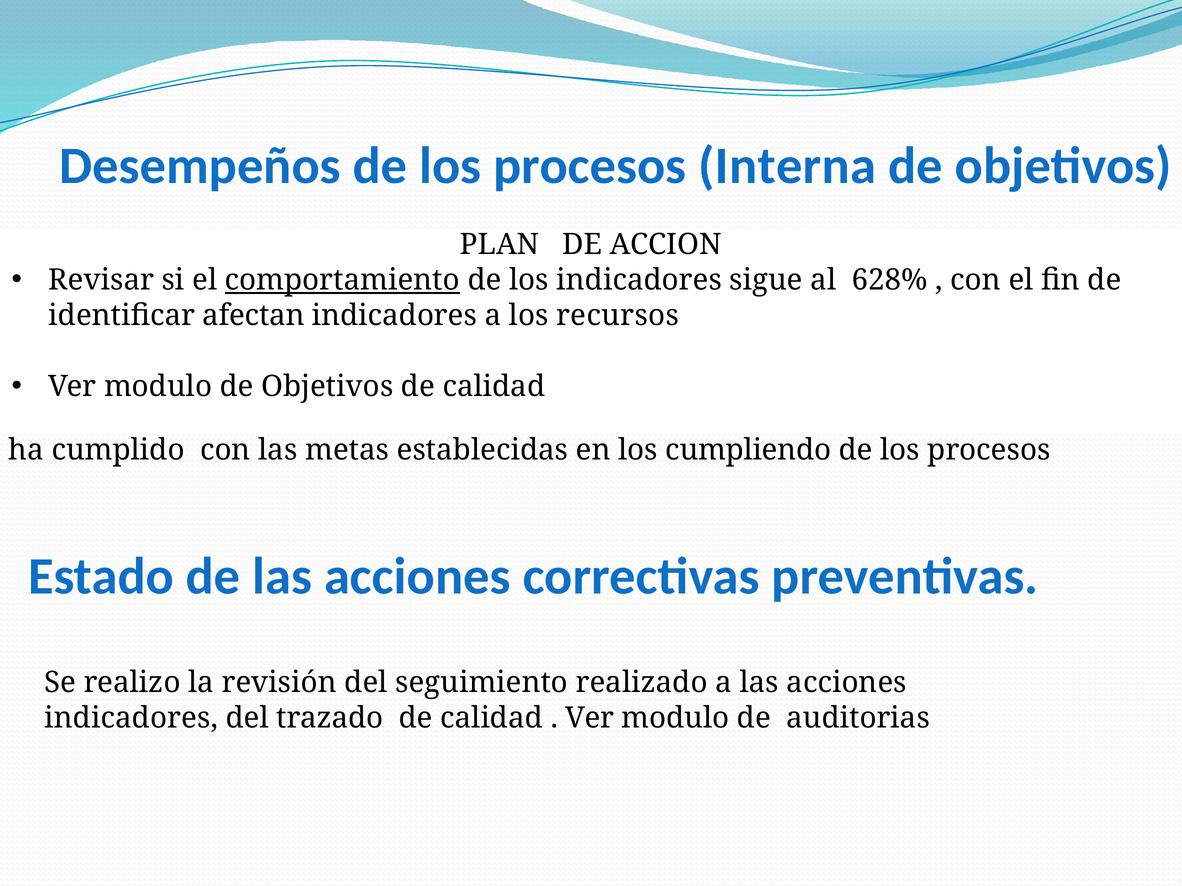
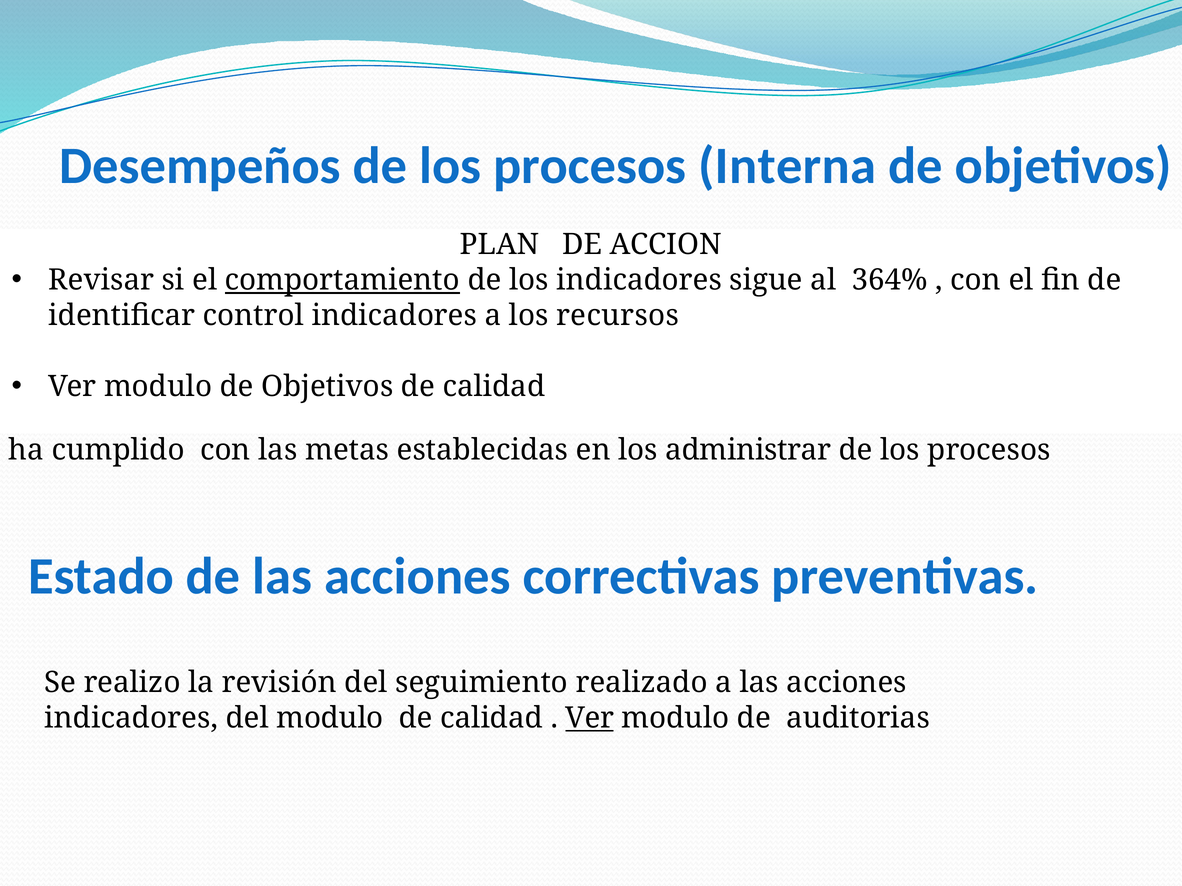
628%: 628% -> 364% (890, 280)
afectan: afectan -> control (253, 316)
cumpliendo: cumpliendo -> administrar (748, 450)
del trazado: trazado -> modulo (330, 718)
Ver underline: none -> present (590, 718)
